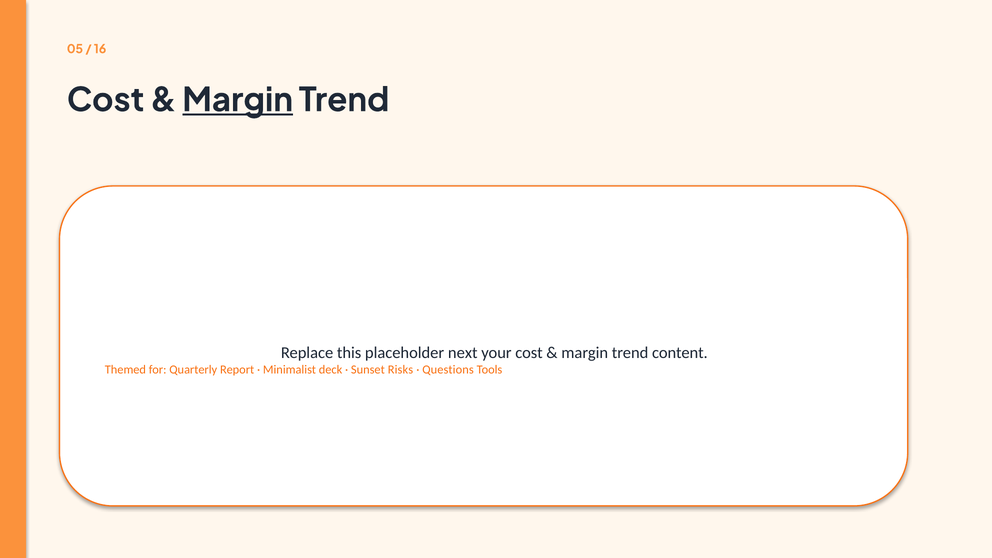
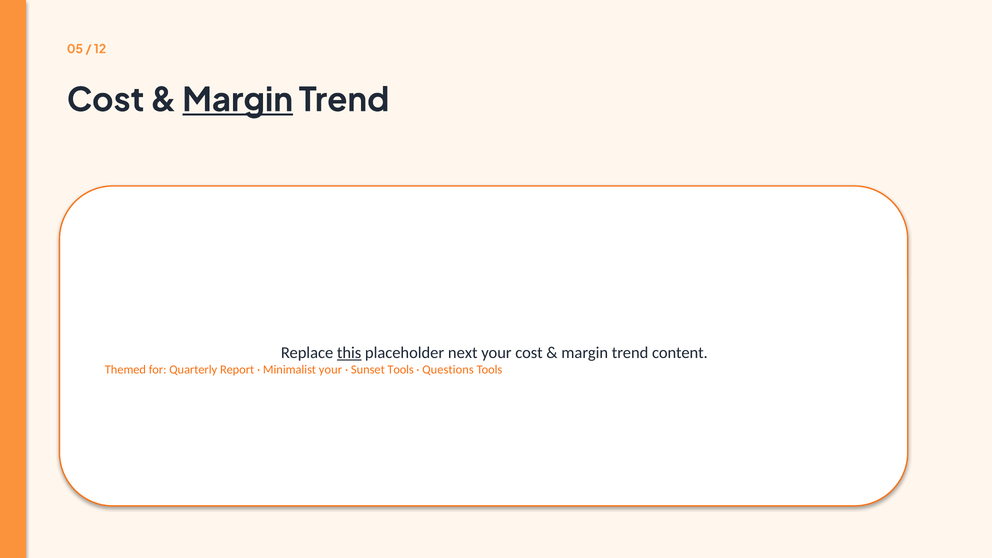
16: 16 -> 12 (100, 49)
this underline: none -> present (349, 353)
Minimalist deck: deck -> your (330, 370)
Sunset Risks: Risks -> Tools (401, 370)
